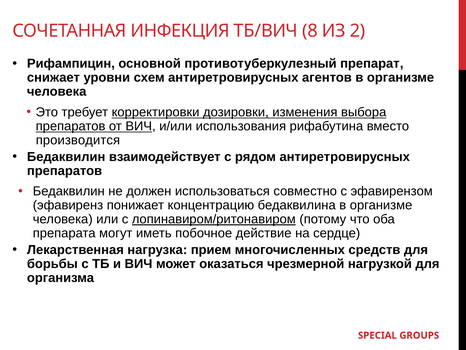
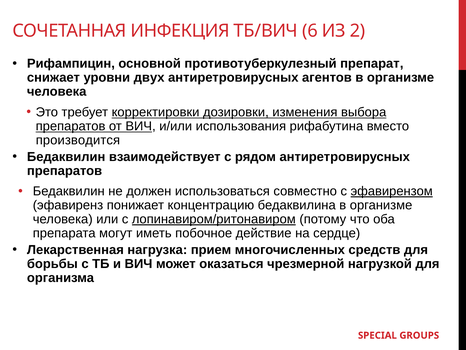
8: 8 -> 6 (310, 31)
схем: схем -> двух (149, 78)
эфавирензом underline: none -> present (392, 191)
